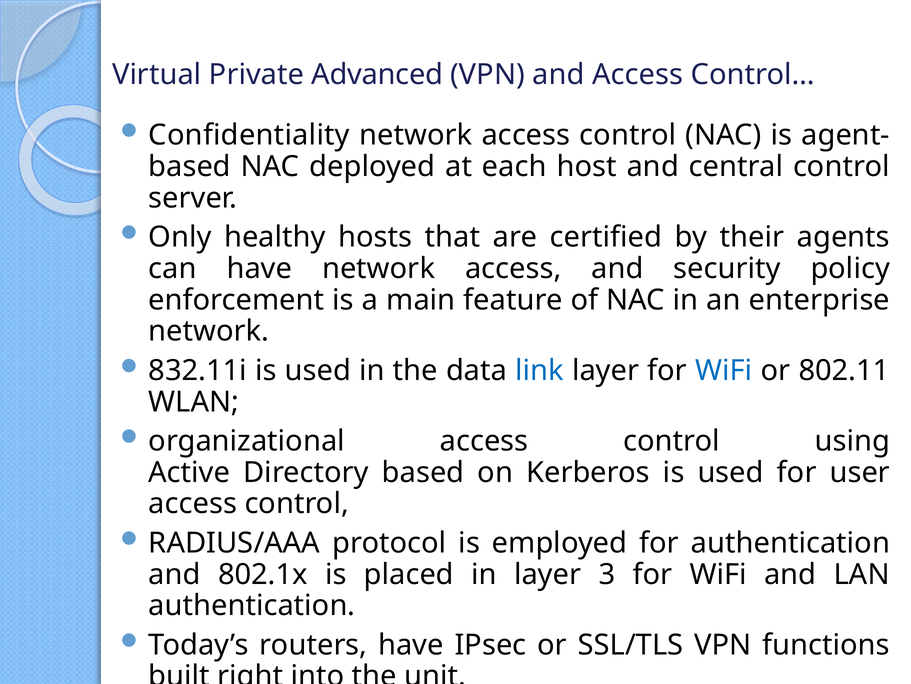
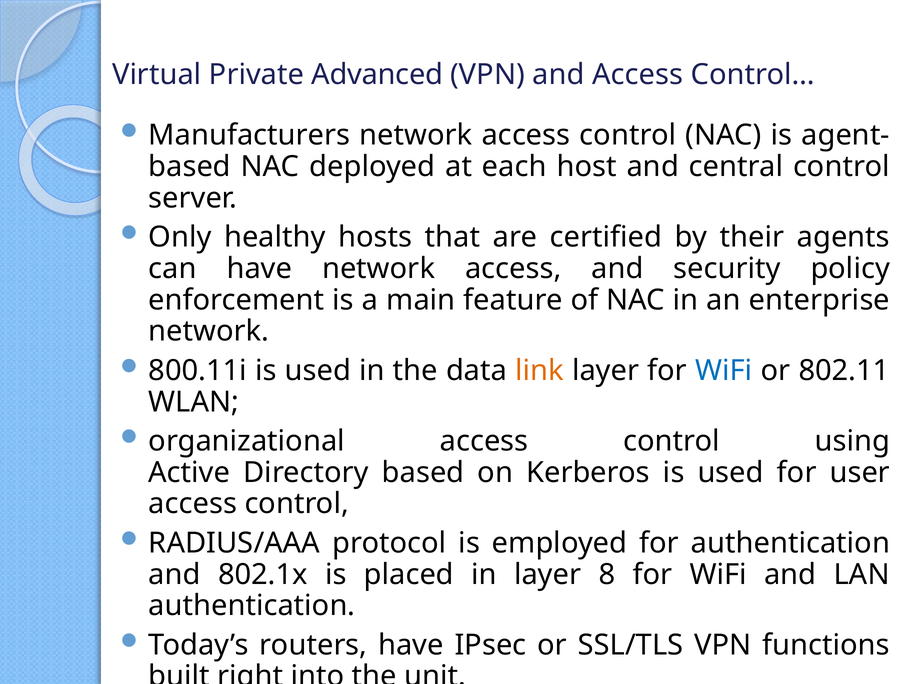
Confidentiality: Confidentiality -> Manufacturers (249, 135)
832.11i: 832.11i -> 800.11i (198, 370)
link colour: blue -> orange (540, 370)
3: 3 -> 8 (607, 574)
